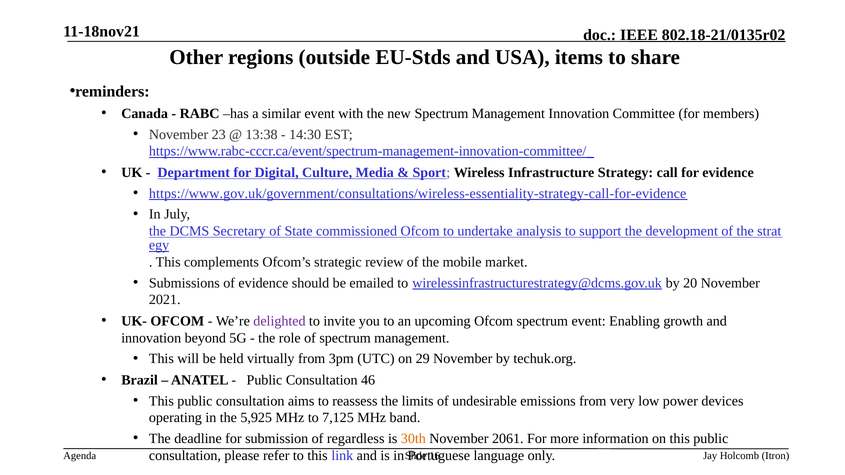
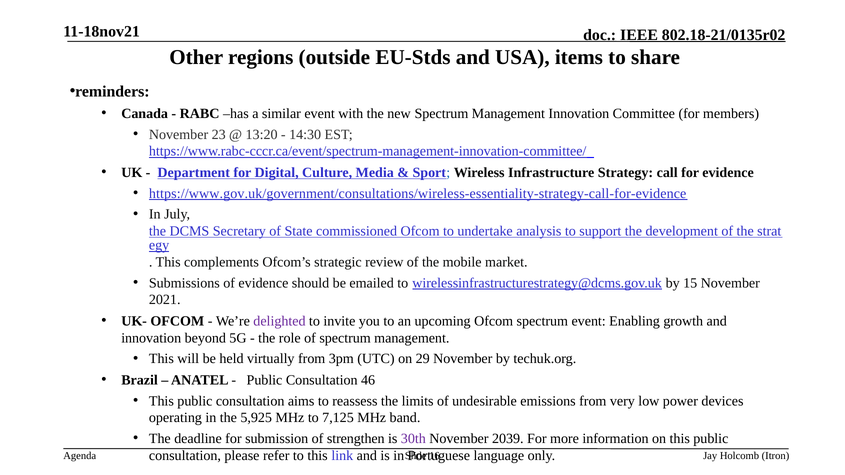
13:38: 13:38 -> 13:20 (262, 134)
20: 20 -> 15 (690, 283)
regardless: regardless -> strengthen (356, 439)
30th colour: orange -> purple (413, 439)
2061: 2061 -> 2039 (508, 439)
